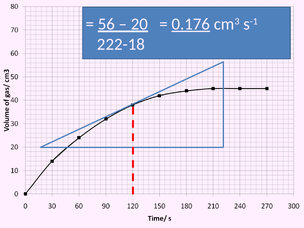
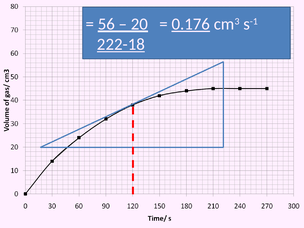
222-18 underline: none -> present (121, 44)
